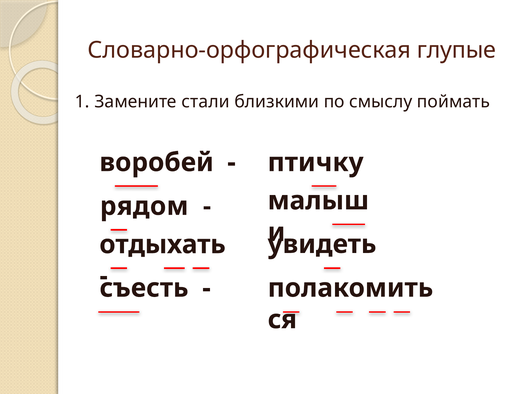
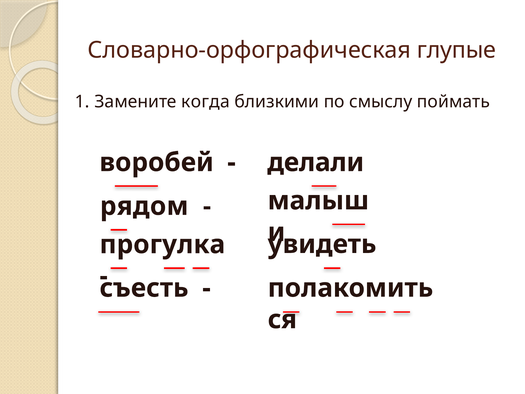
стали: стали -> когда (206, 102)
птичку: птичку -> делали (316, 162)
отдыхать: отдыхать -> прогулка (162, 244)
